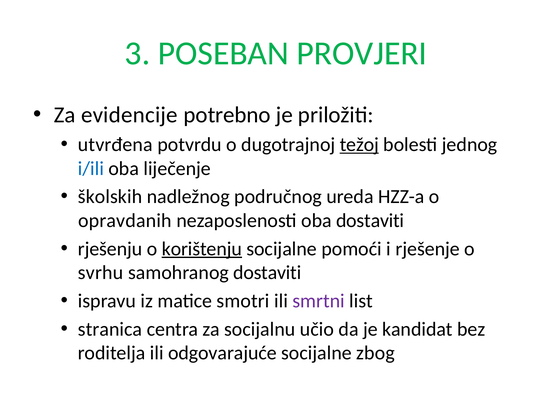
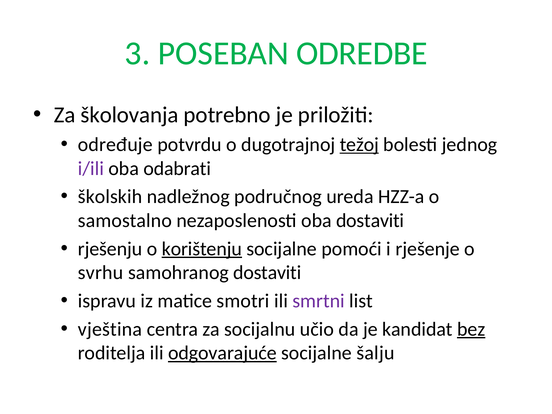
PROVJERI: PROVJERI -> ODREDBE (362, 53)
evidencije: evidencije -> školovanja (130, 115)
utvrđena: utvrđena -> određuje (115, 145)
i/ili colour: blue -> purple (91, 169)
liječenje: liječenje -> odabrati (177, 169)
opravdanih: opravdanih -> samostalno (125, 221)
stranica: stranica -> vještina (110, 329)
bez underline: none -> present (471, 329)
odgovarajuće underline: none -> present (222, 353)
zbog: zbog -> šalju (376, 353)
